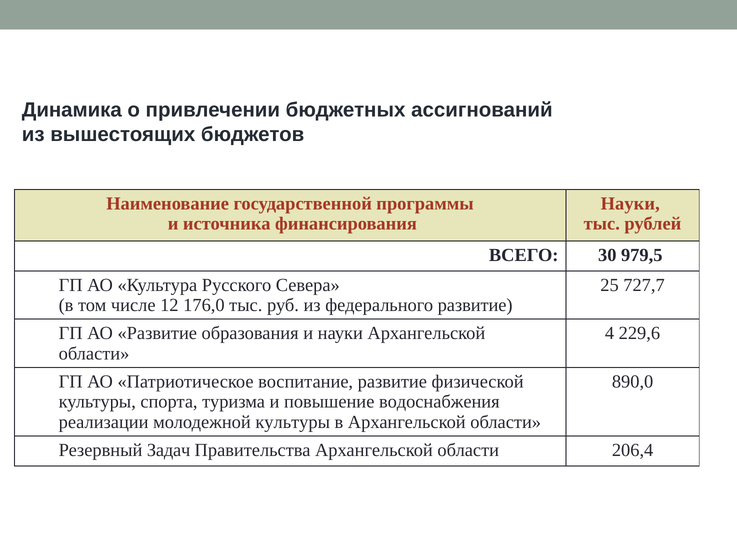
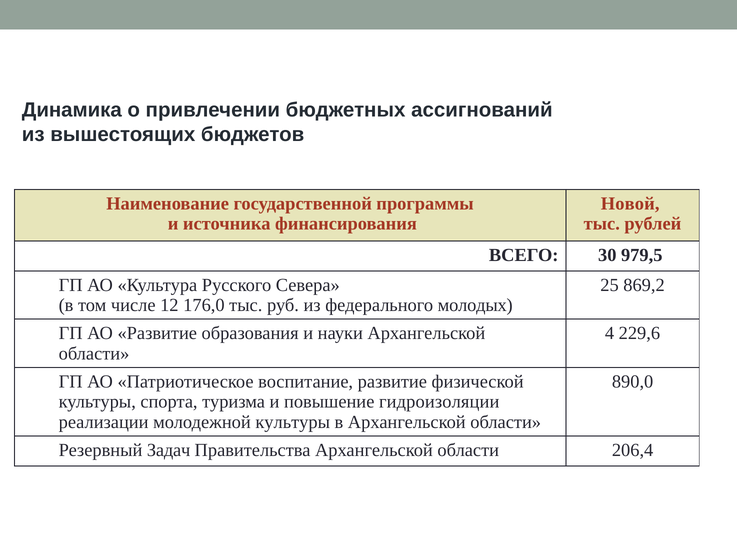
Науки: Науки -> Новой (630, 203)
727,7: 727,7 -> 869,2 (644, 285)
федерального развитие: развитие -> молодых (475, 305)
водоснабжения: водоснабжения -> гидроизоляции (439, 402)
